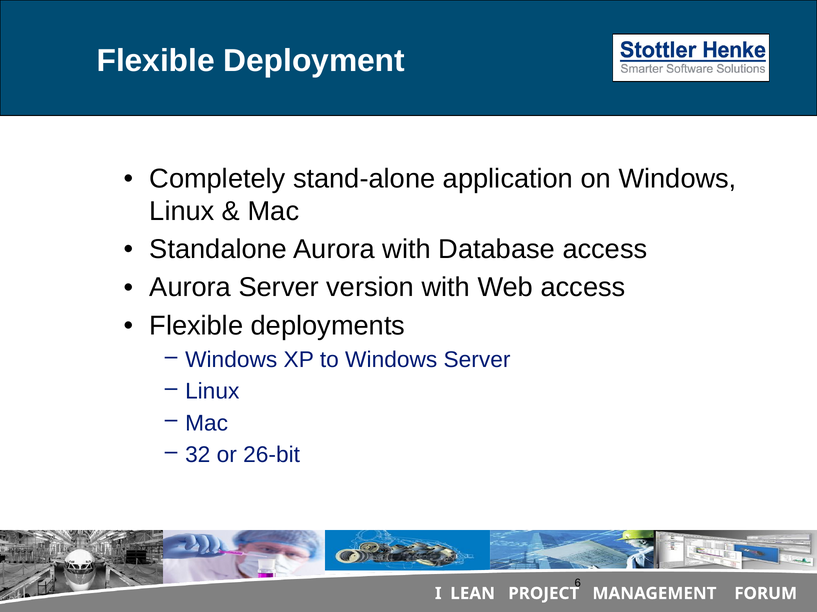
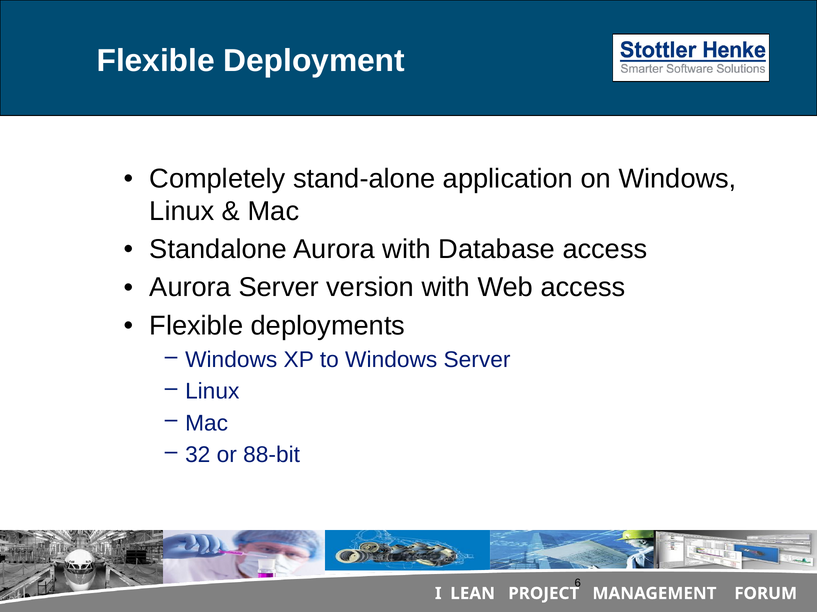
26-bit: 26-bit -> 88-bit (272, 455)
